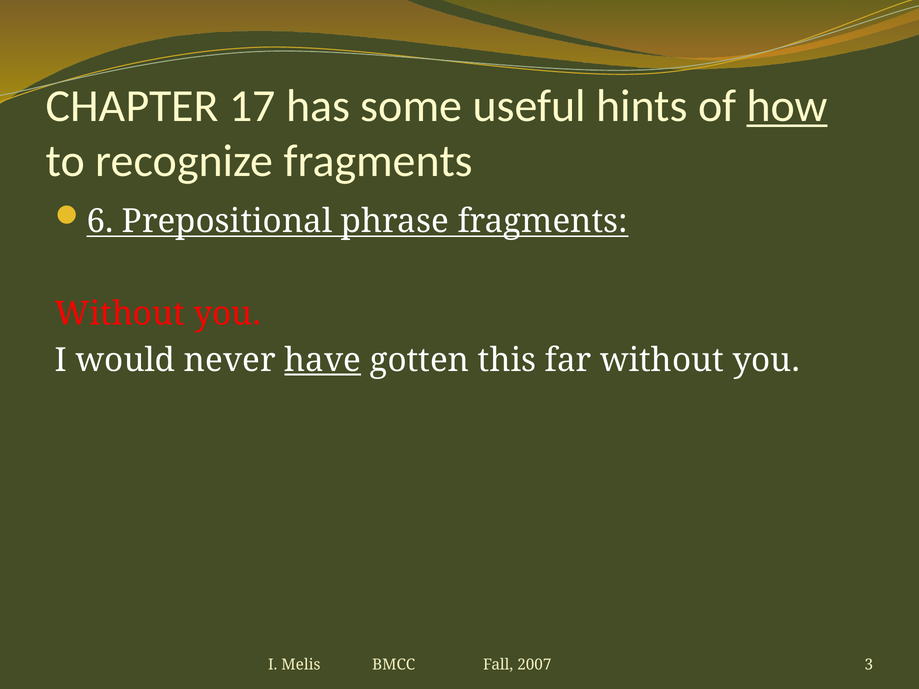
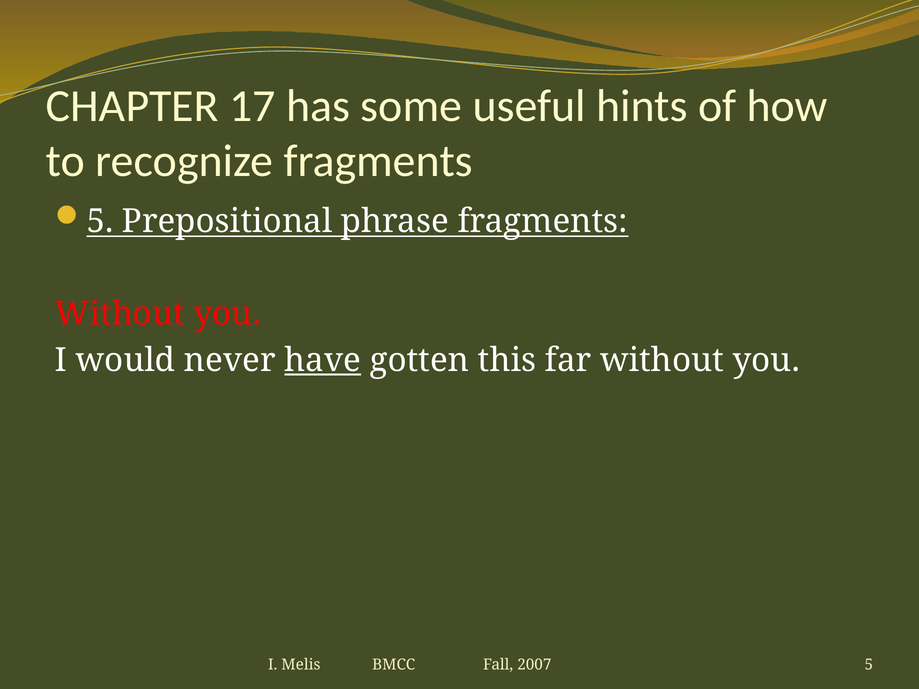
how underline: present -> none (787, 106)
6: 6 -> 5 (100, 221)
2007 3: 3 -> 5 (869, 665)
